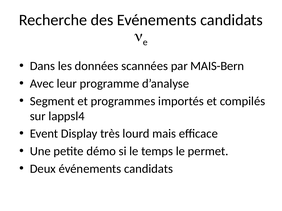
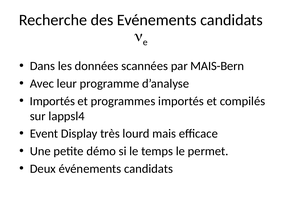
Segment: Segment -> Importés (52, 101)
